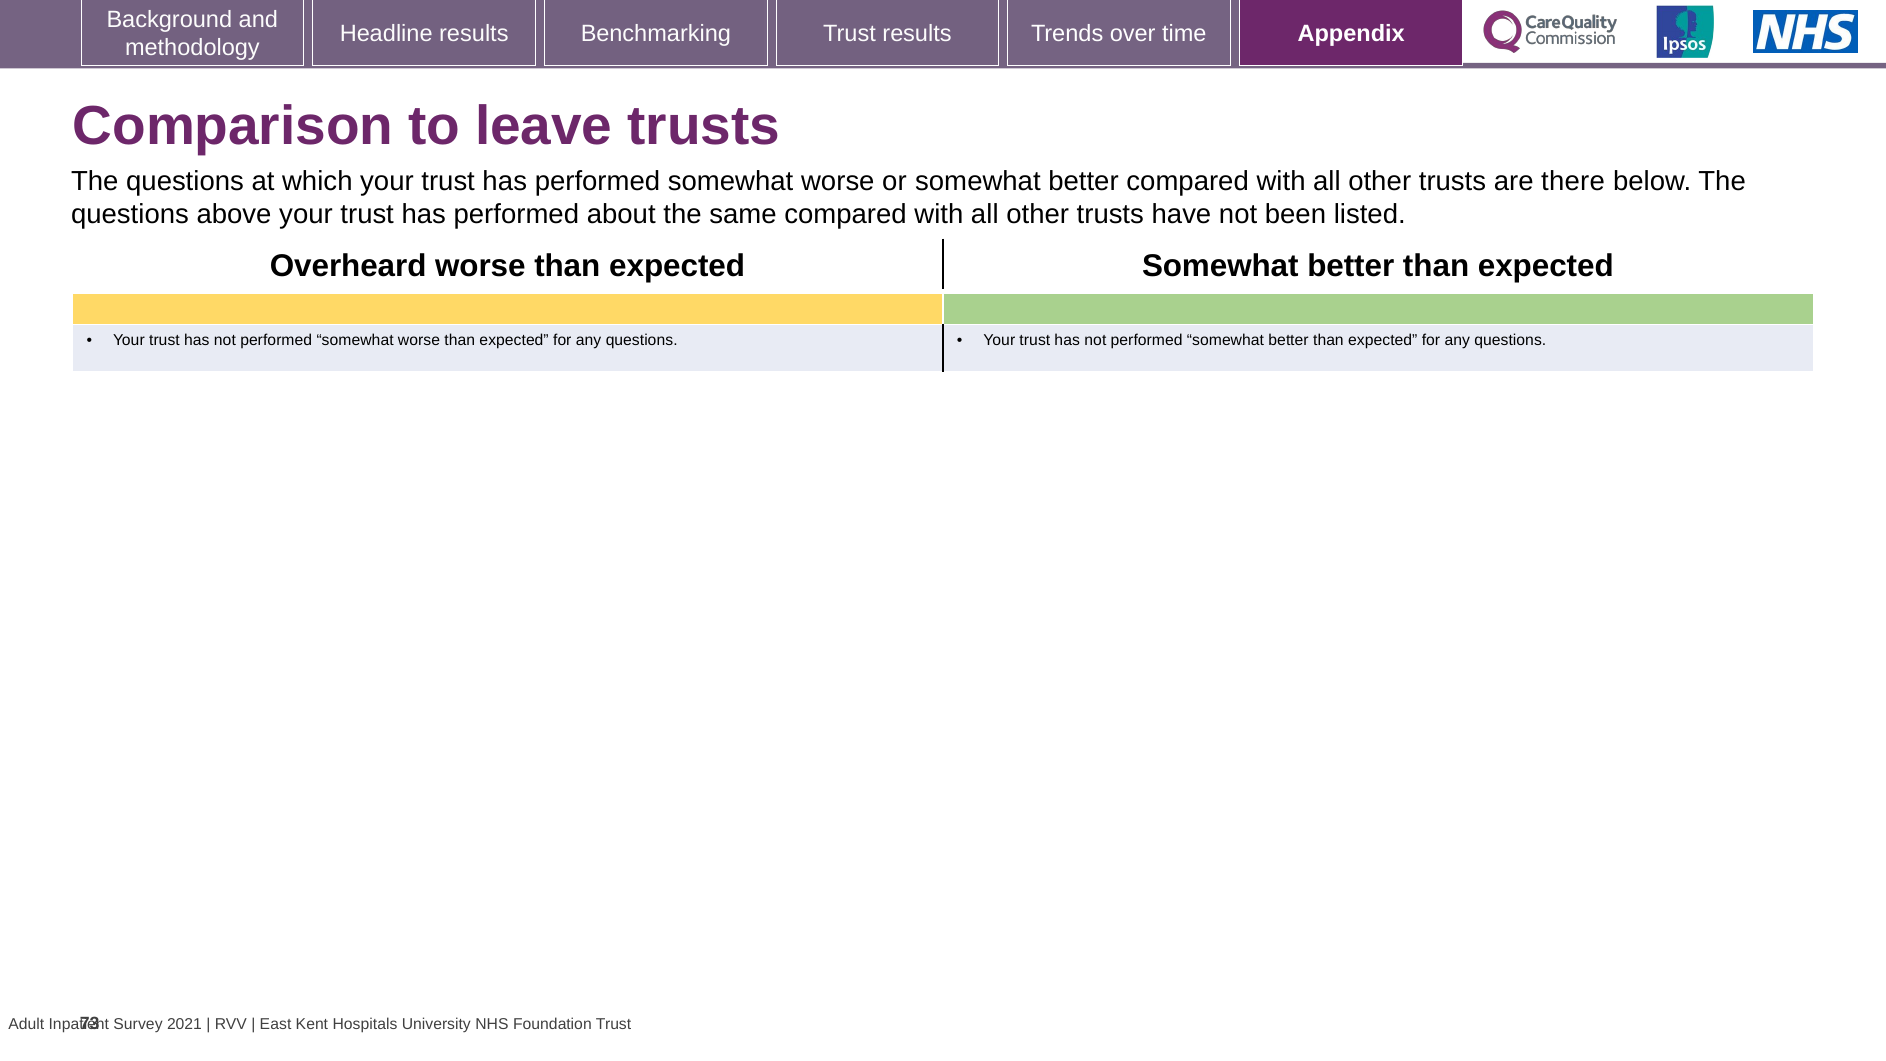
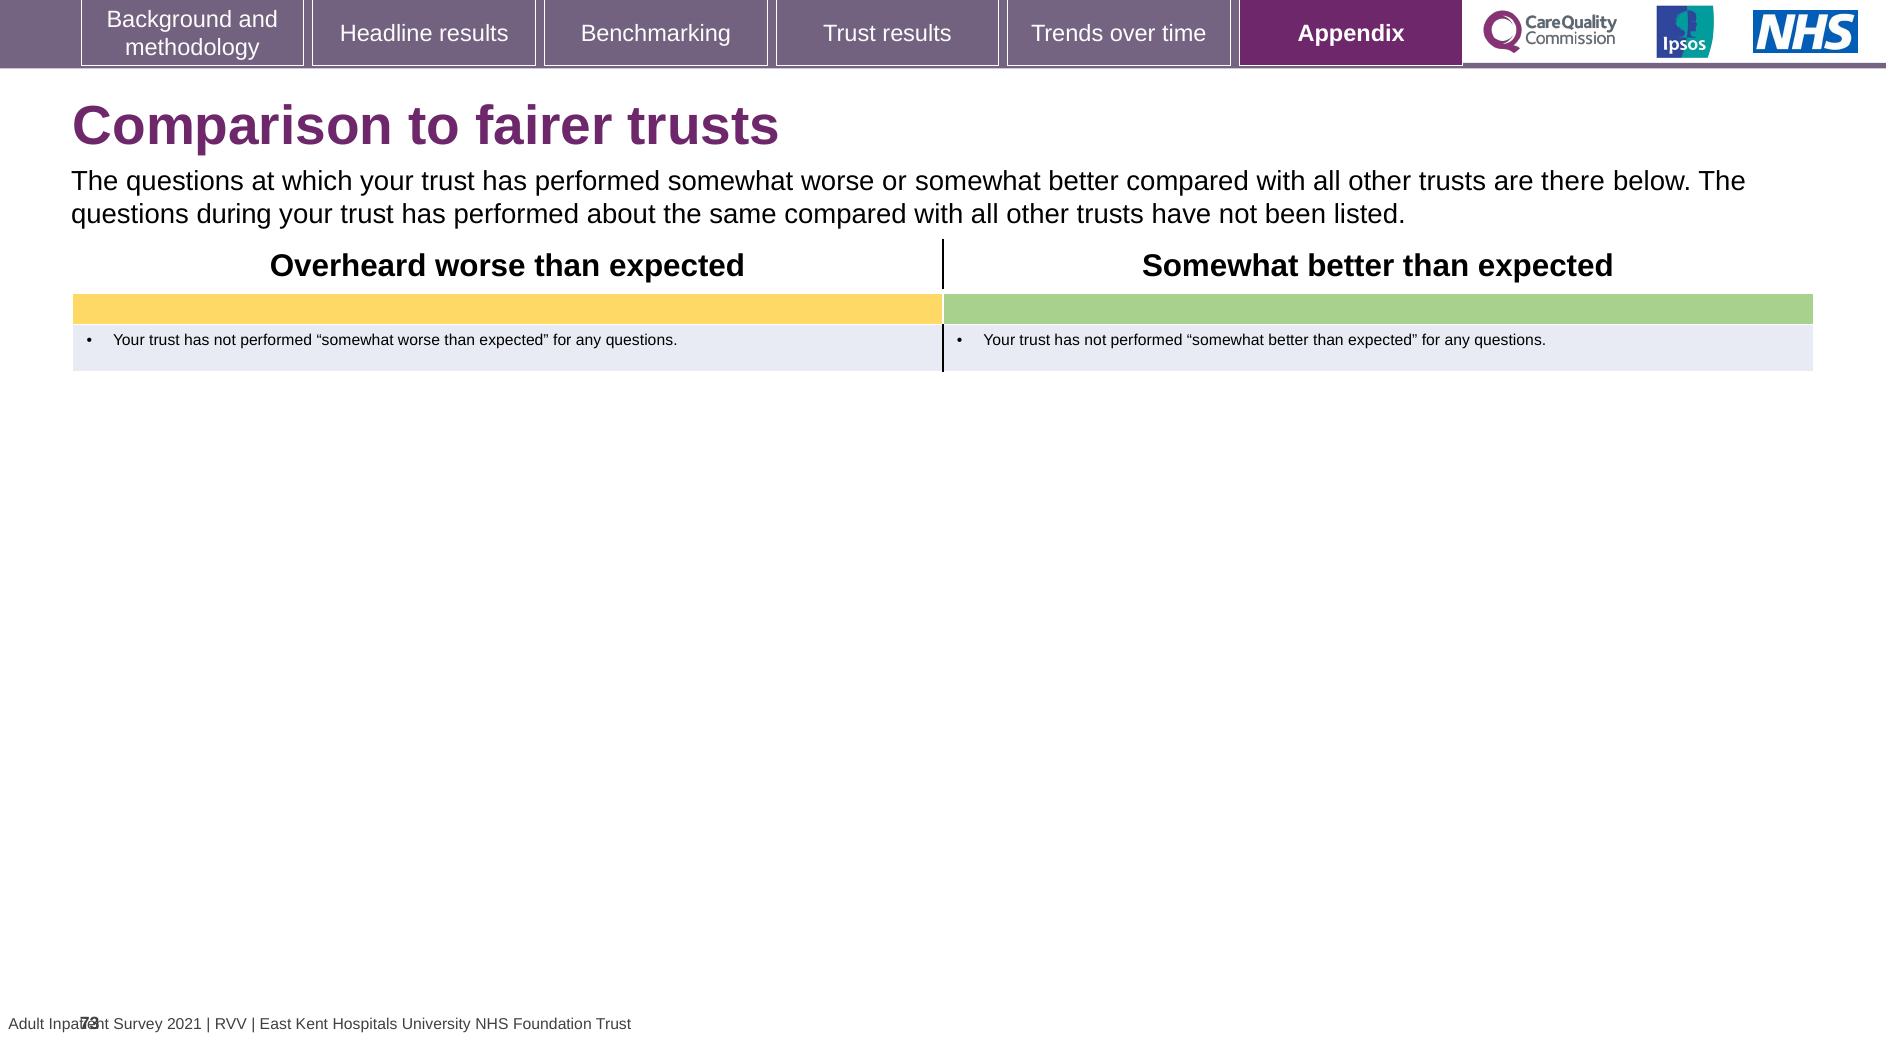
leave: leave -> fairer (544, 127)
above: above -> during (234, 215)
